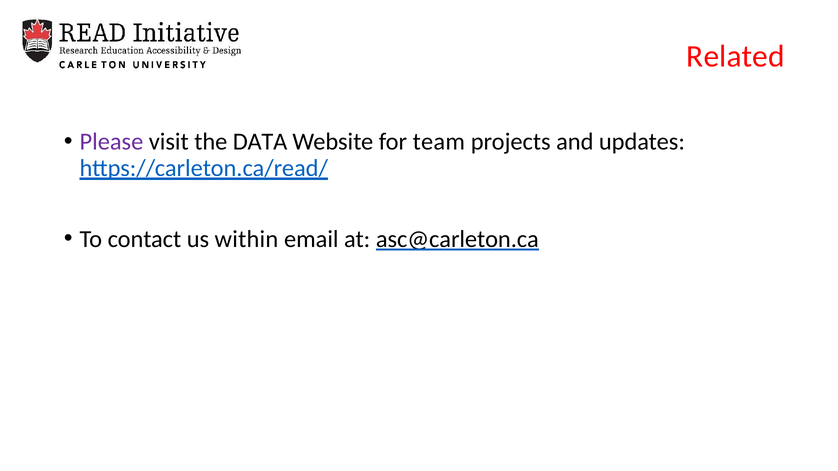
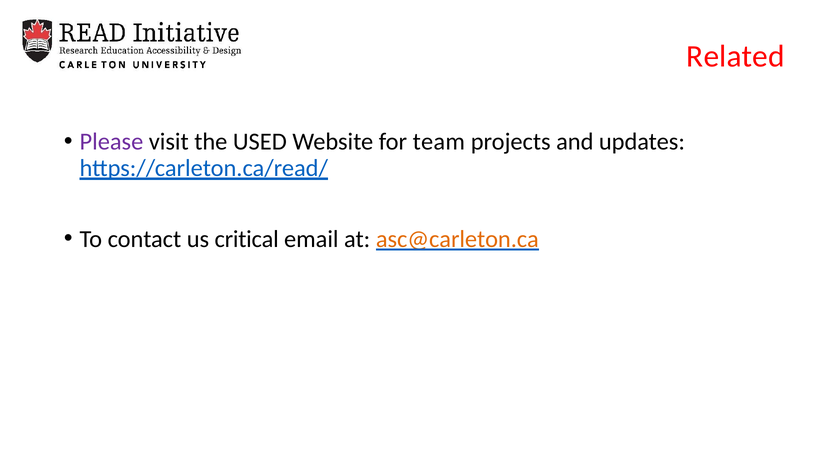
DATA: DATA -> USED (260, 142)
within: within -> critical (247, 239)
asc@carleton.ca colour: black -> orange (457, 239)
